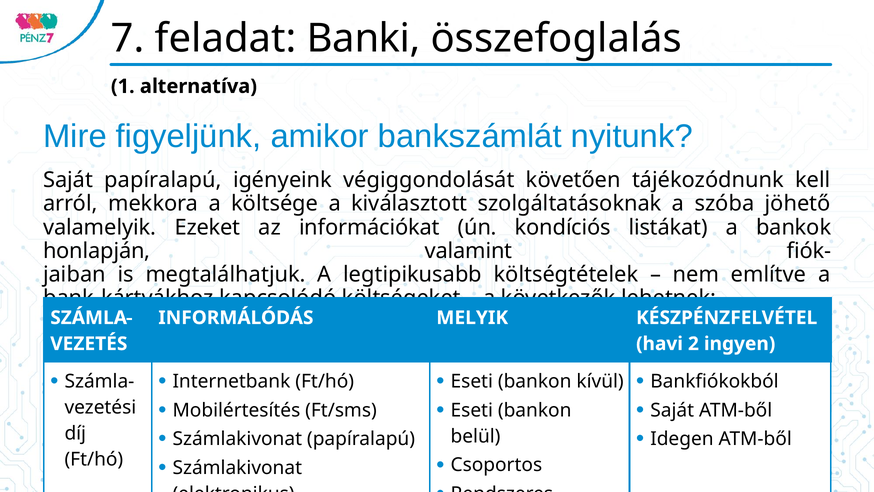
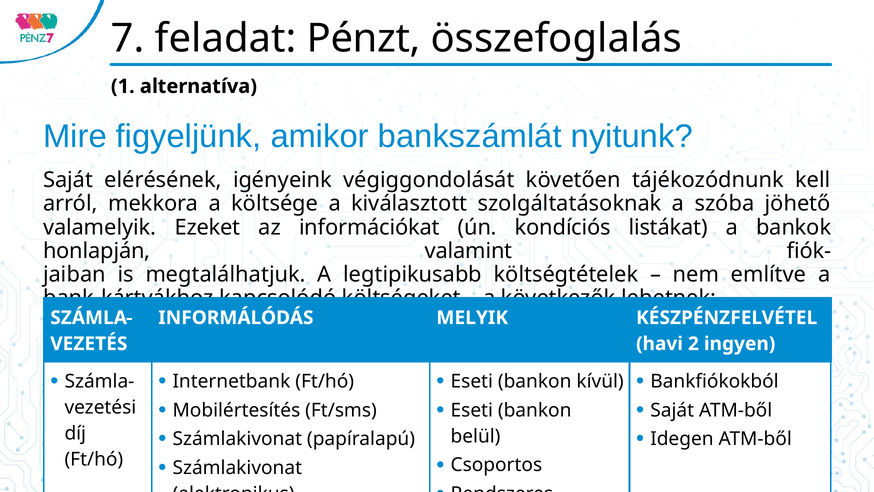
Banki: Banki -> Pénzt (364, 38)
Saját papíralapú: papíralapú -> elérésének (163, 180)
